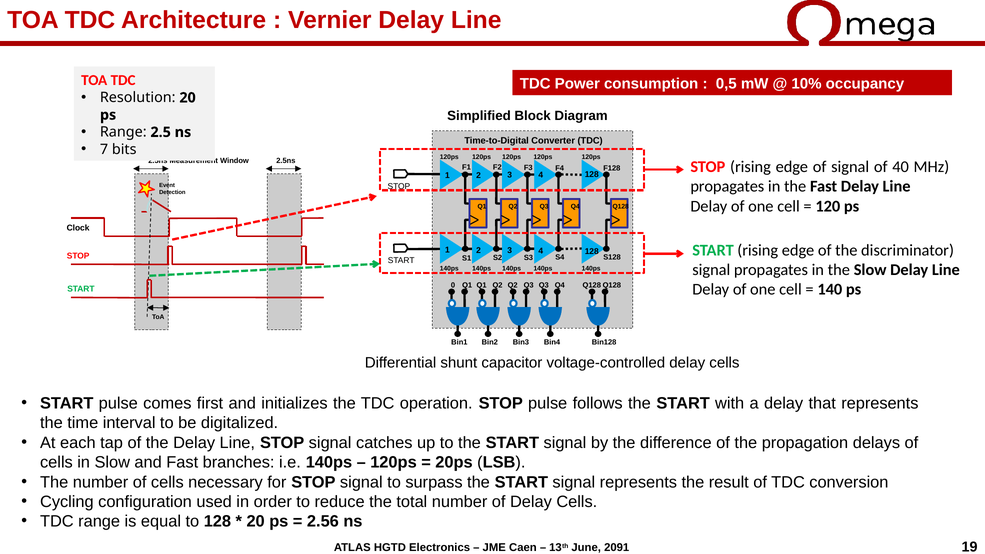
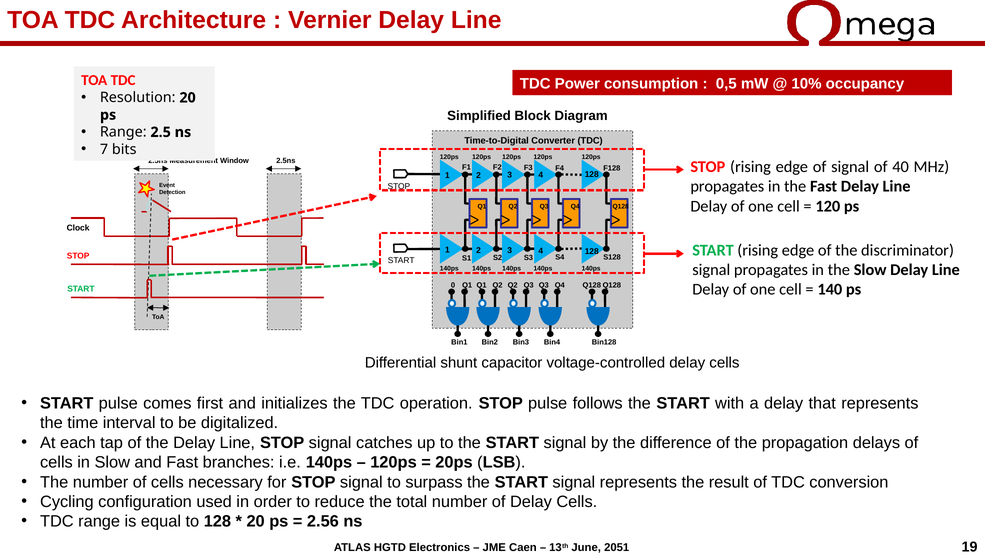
2091: 2091 -> 2051 (617, 548)
